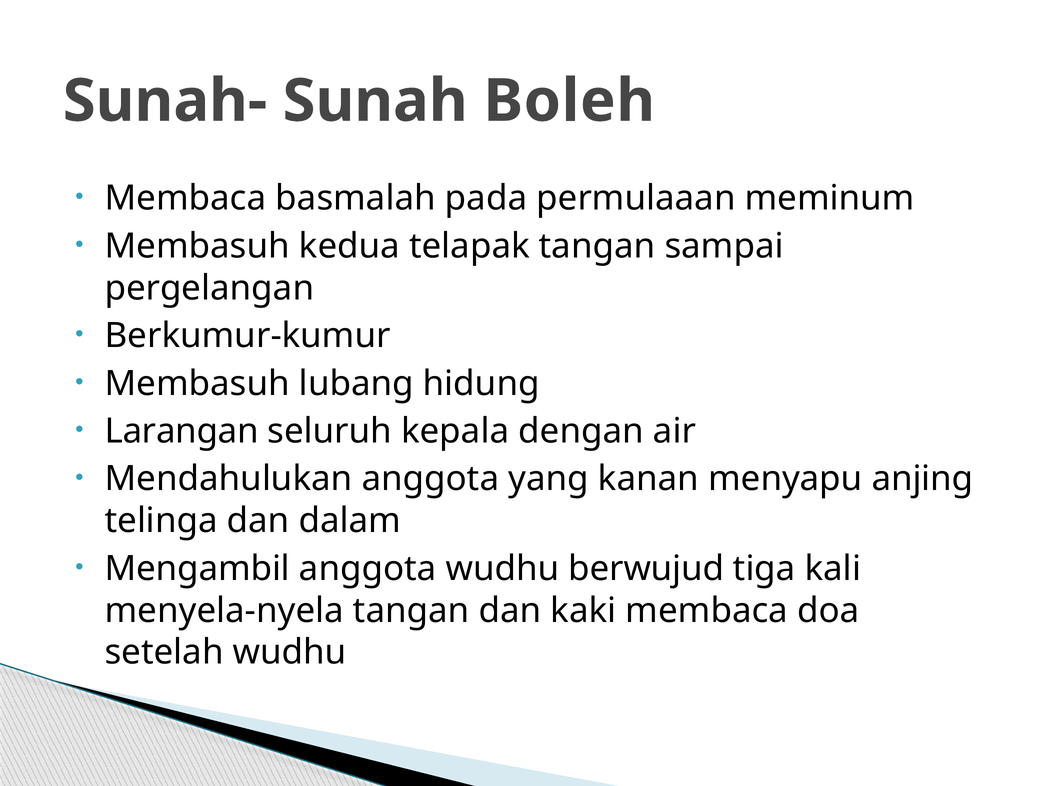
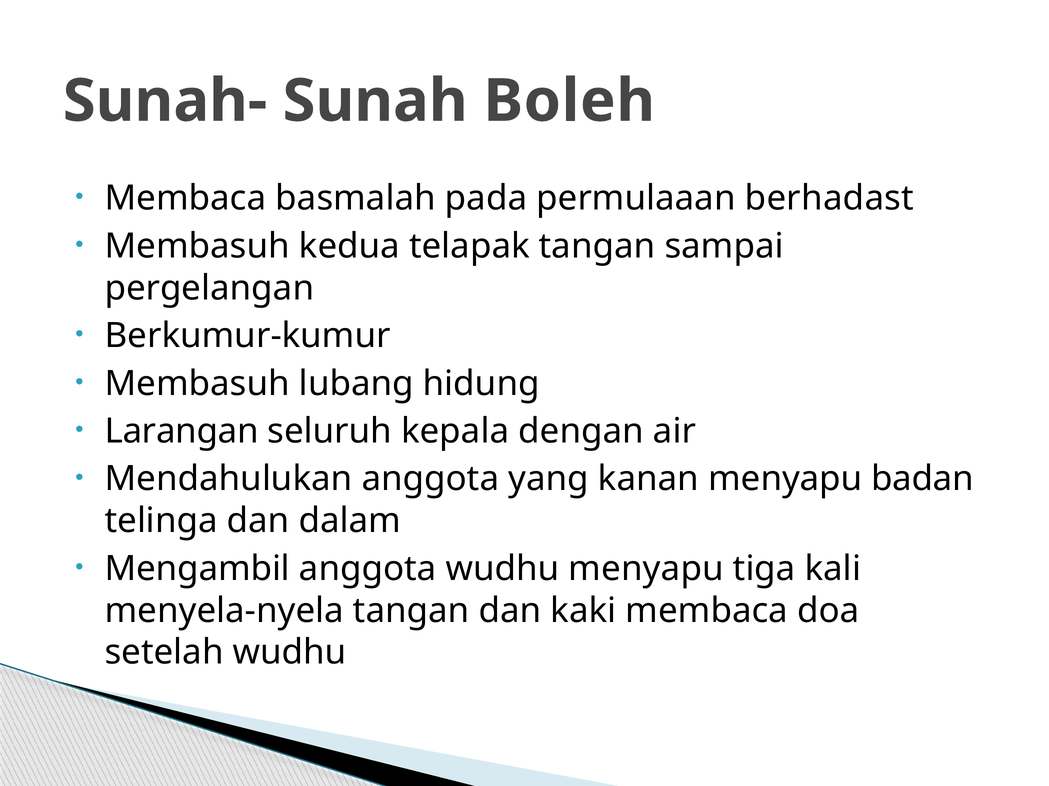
meminum: meminum -> berhadast (829, 199)
anjing: anjing -> badan (922, 479)
wudhu berwujud: berwujud -> menyapu (646, 569)
